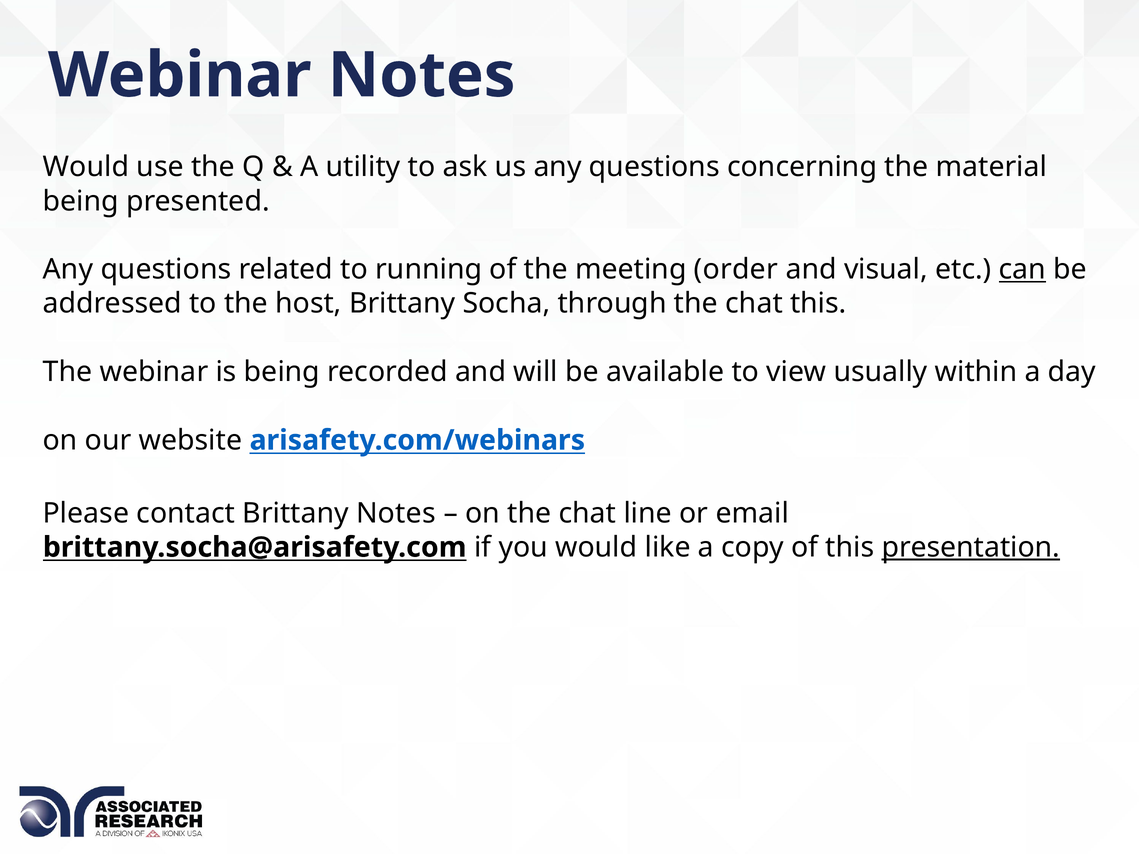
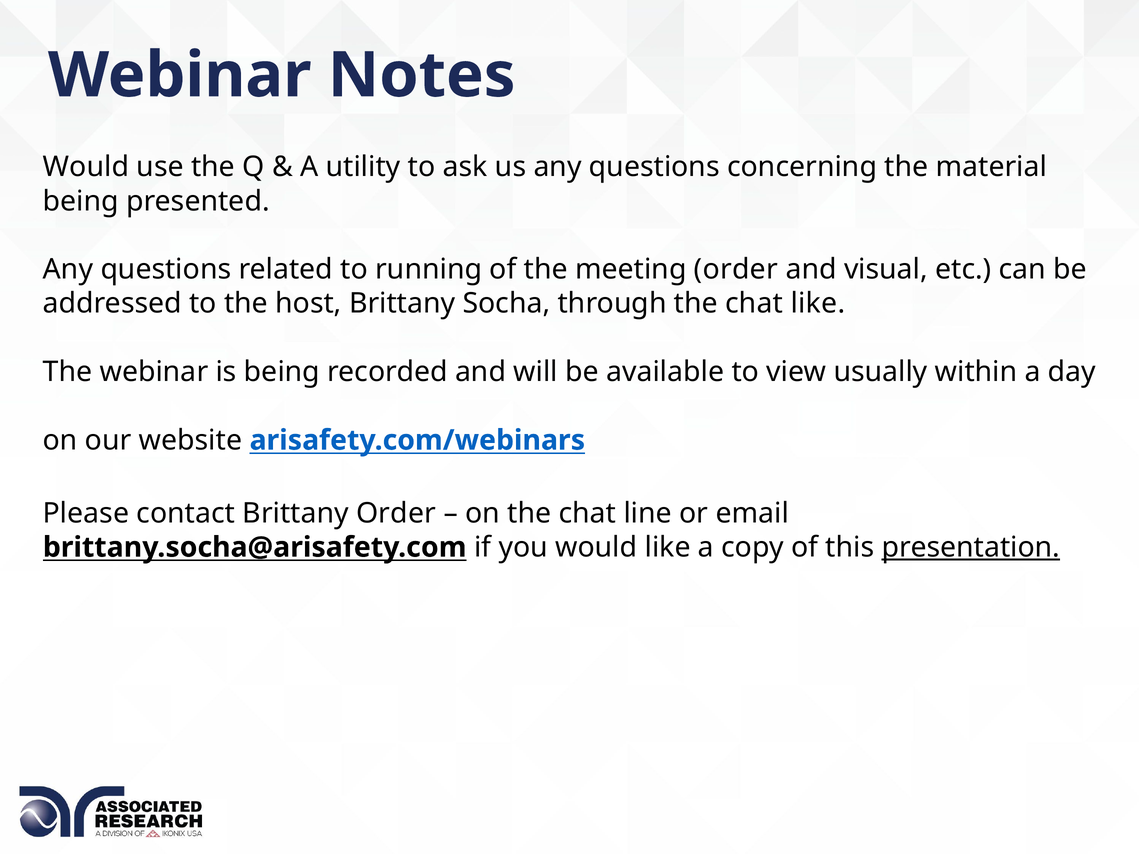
can underline: present -> none (1022, 270)
chat this: this -> like (818, 304)
Brittany Notes: Notes -> Order (396, 513)
